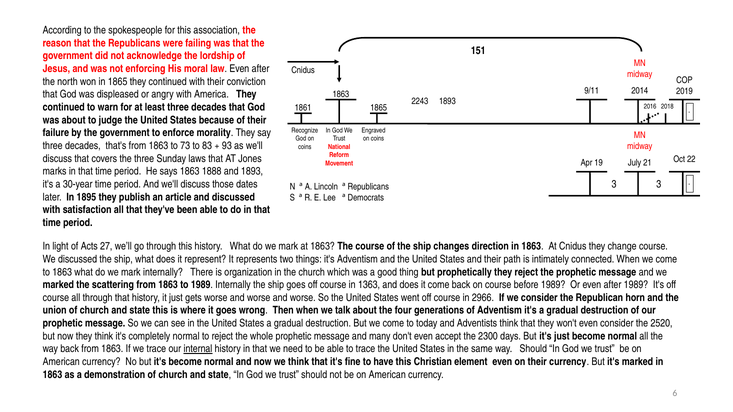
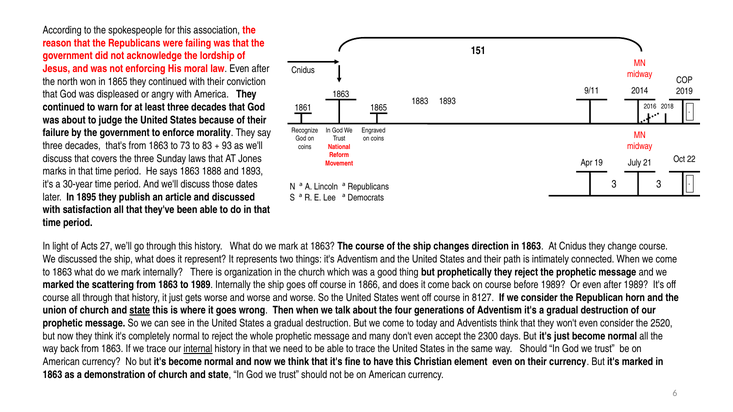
2243: 2243 -> 1883 (420, 101)
1363: 1363 -> 1866 (369, 285)
2966: 2966 -> 8127 (483, 298)
state underline: none -> present (140, 311)
